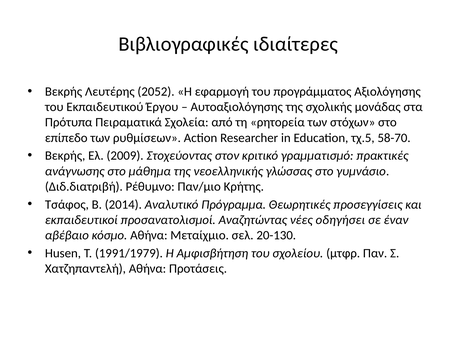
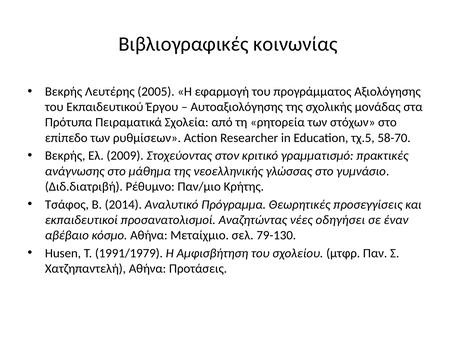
ιδιαίτερες: ιδιαίτερες -> κοινωνίας (295, 44)
2052: 2052 -> 2005 (156, 92)
20-130: 20-130 -> 79-130 (276, 235)
